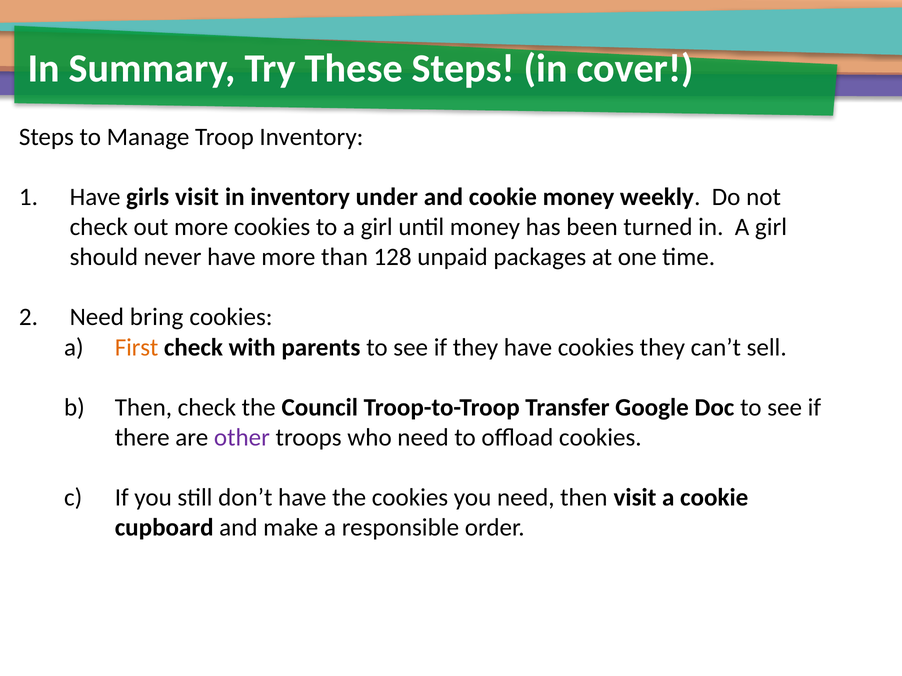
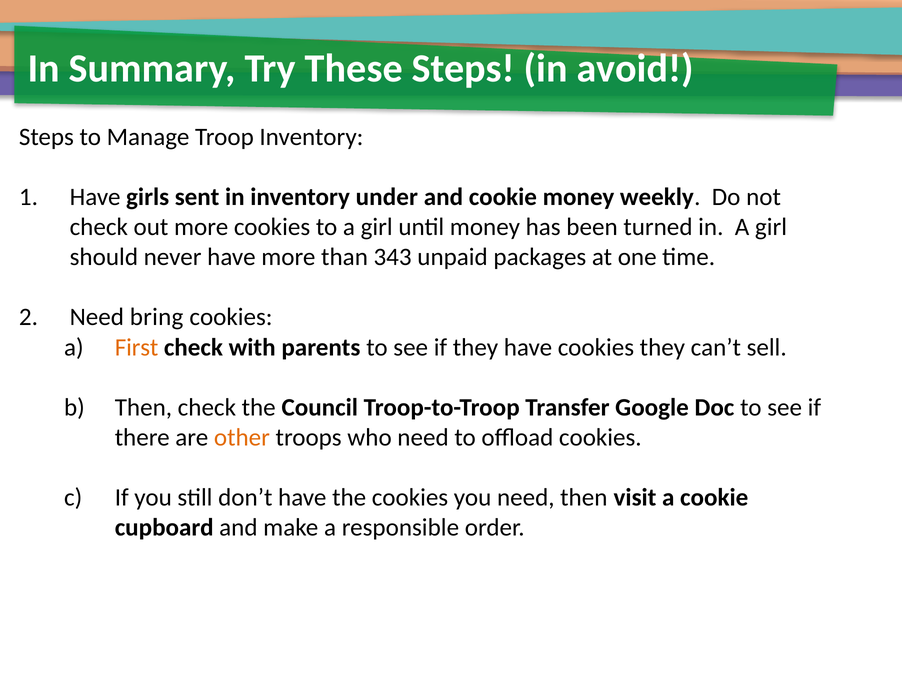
cover: cover -> avoid (635, 68)
girls visit: visit -> sent (197, 197)
128: 128 -> 343 (393, 257)
other colour: purple -> orange (242, 438)
